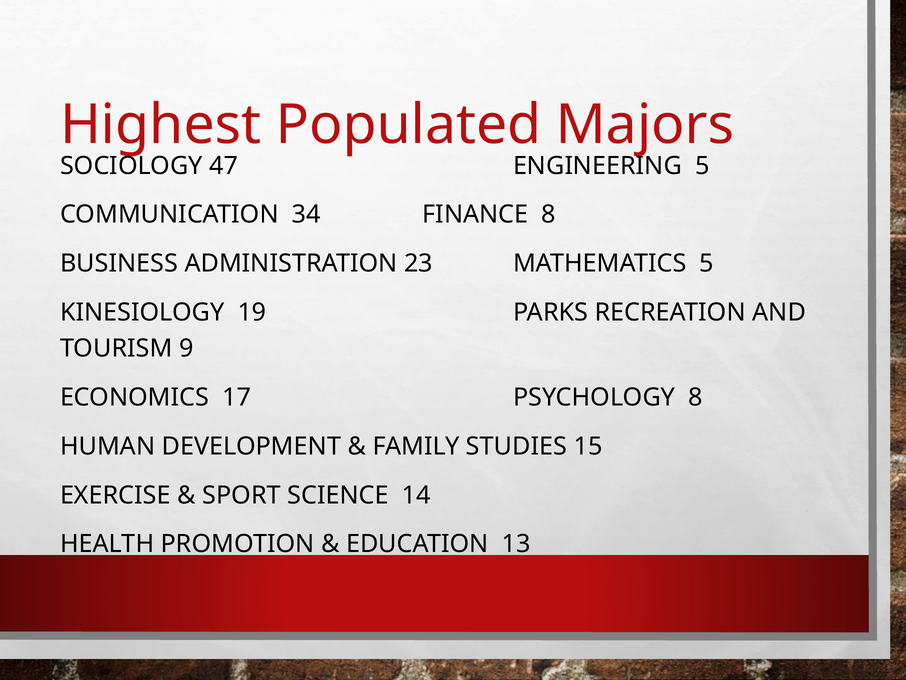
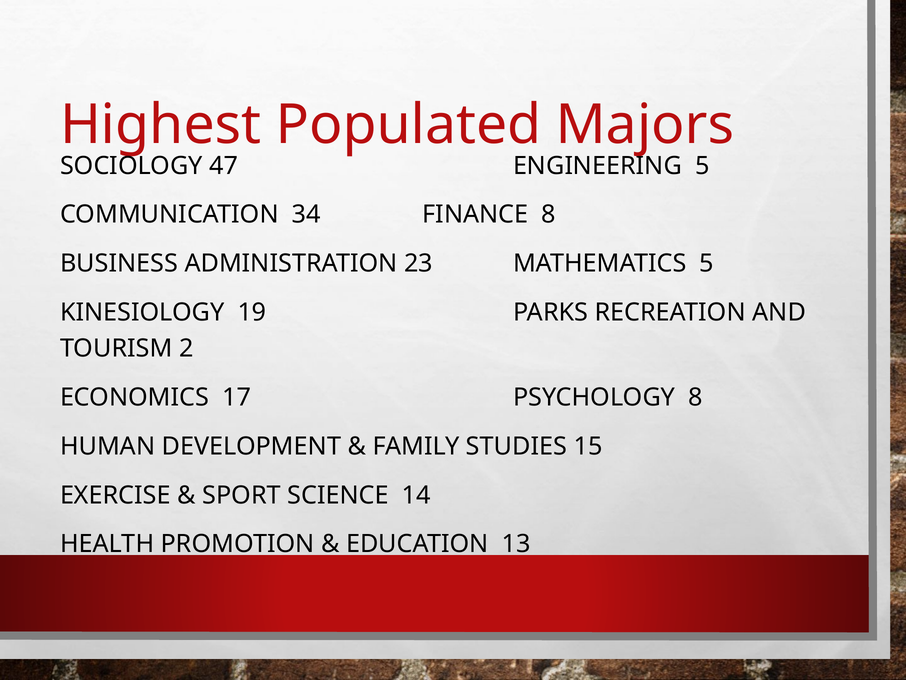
9: 9 -> 2 (186, 348)
